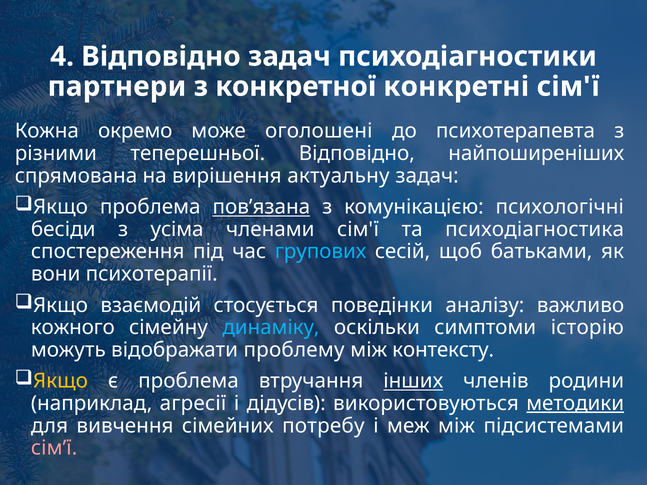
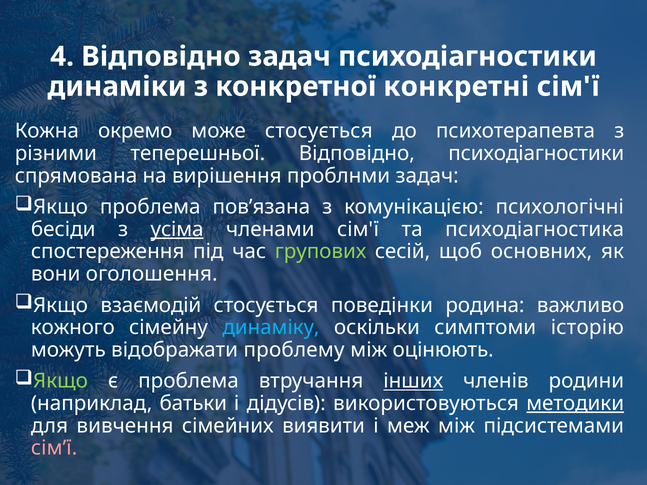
партнери: партнери -> динаміки (117, 87)
може оголошені: оголошені -> стосується (319, 131)
Відповідно найпоширеніших: найпоширеніших -> психодіагностики (536, 154)
актуальну: актуальну -> проблнми (339, 176)
пов’язана underline: present -> none (261, 207)
усіма underline: none -> present (177, 229)
групових colour: light blue -> light green (321, 252)
батьками: батьками -> основних (542, 252)
психотерапії: психотерапії -> оголошення (152, 274)
аналізу: аналізу -> родина (485, 305)
контексту: контексту -> оцінюють (443, 350)
Якщо colour: yellow -> light green (61, 381)
агресії: агресії -> батьки (193, 404)
потребу: потребу -> виявити (323, 426)
